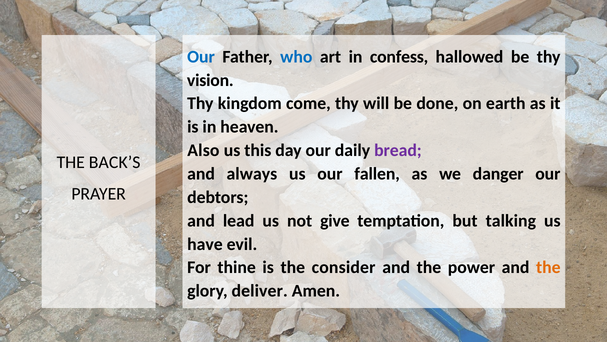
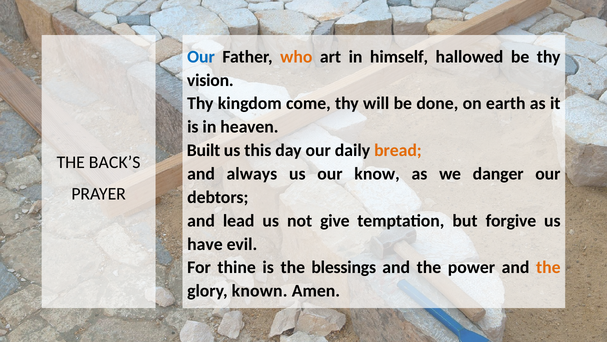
who colour: blue -> orange (296, 57)
confess: confess -> himself (399, 57)
Also: Also -> Built (204, 150)
bread colour: purple -> orange (398, 150)
fallen: fallen -> know (377, 174)
talking: talking -> forgive (511, 220)
consider: consider -> blessings (344, 267)
deliver: deliver -> known (260, 291)
